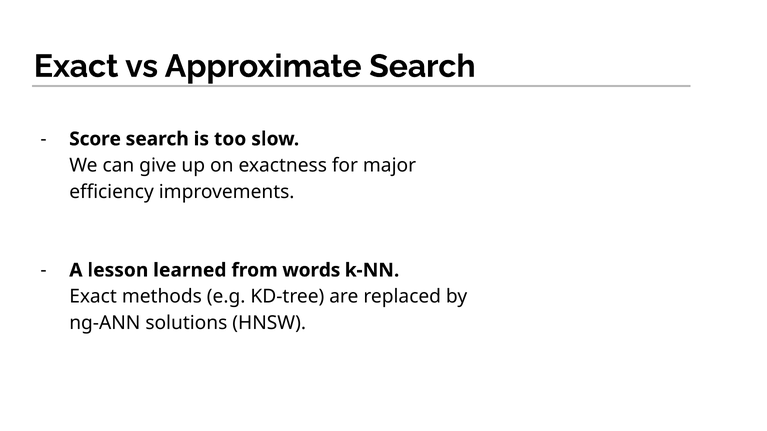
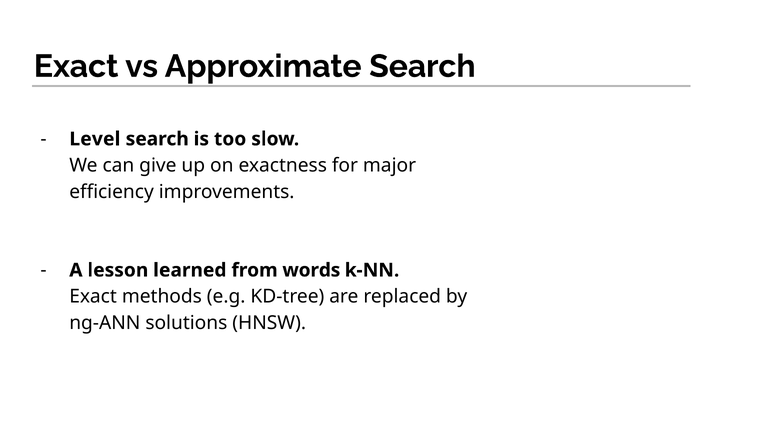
Score: Score -> Level (95, 139)
